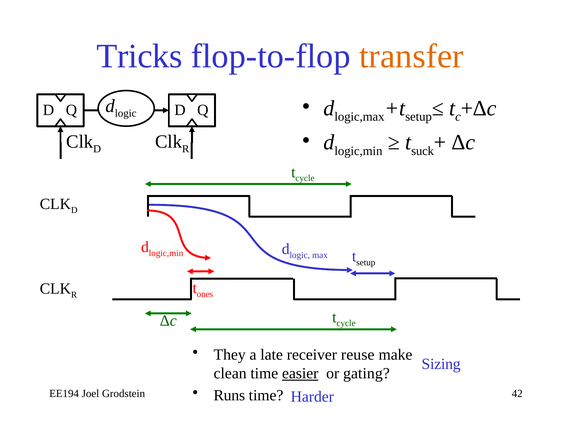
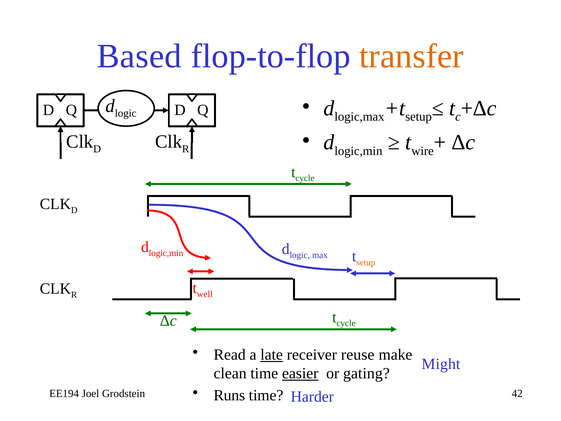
Tricks: Tricks -> Based (139, 56)
suck: suck -> wire (423, 151)
setup colour: black -> orange (366, 262)
ones: ones -> well (205, 294)
They: They -> Read (230, 355)
late underline: none -> present (272, 355)
Sizing: Sizing -> Might (441, 364)
